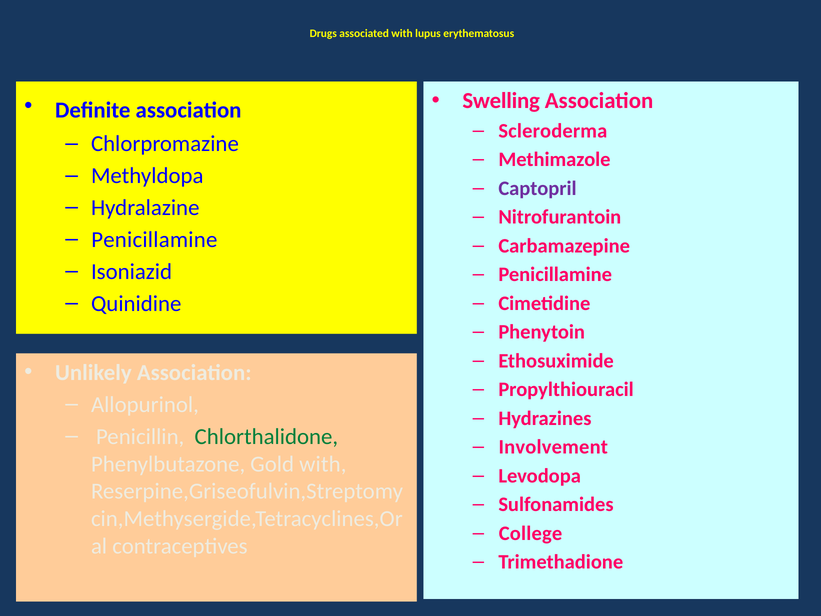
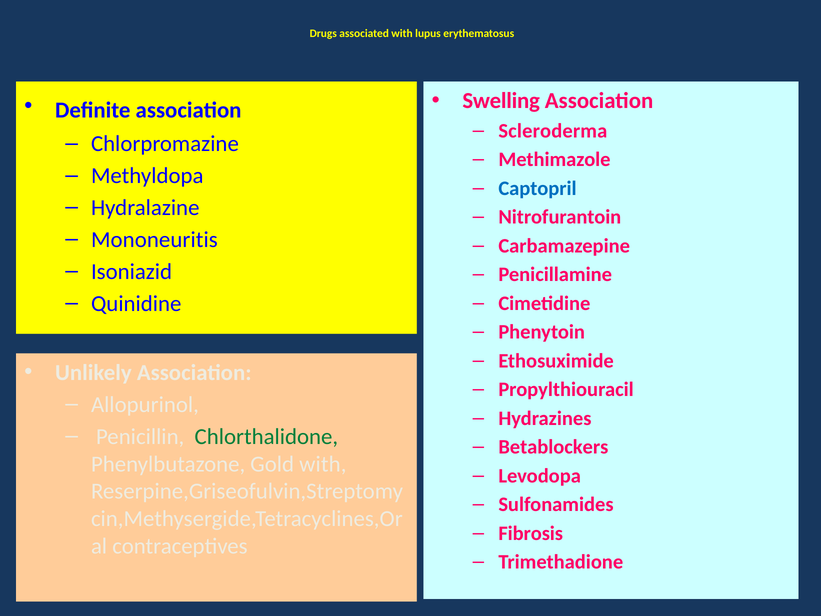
Captopril colour: purple -> blue (537, 188)
Penicillamine: Penicillamine -> Mononeuritis (154, 240)
Involvement: Involvement -> Betablockers (553, 447)
College: College -> Fibrosis (531, 533)
